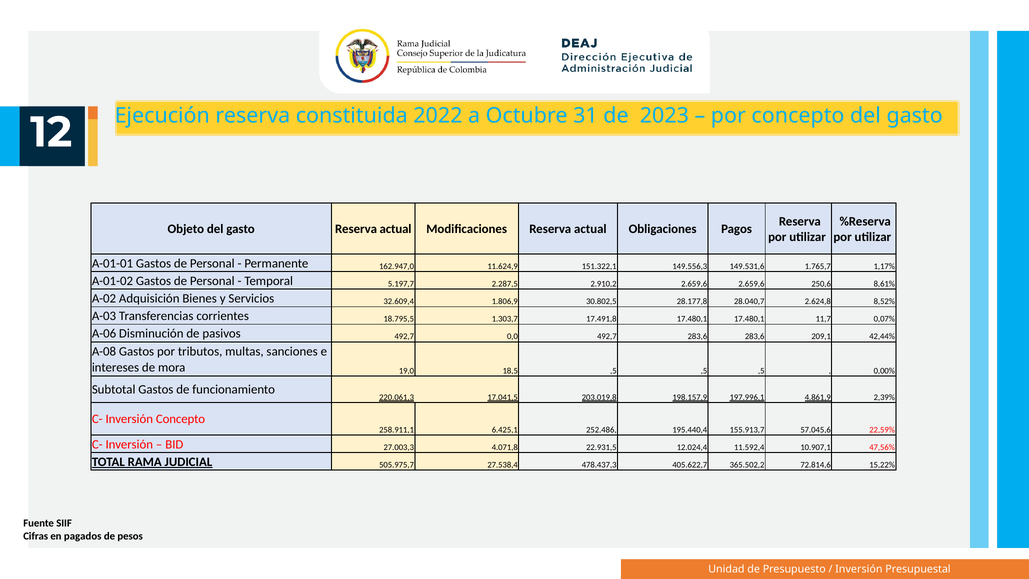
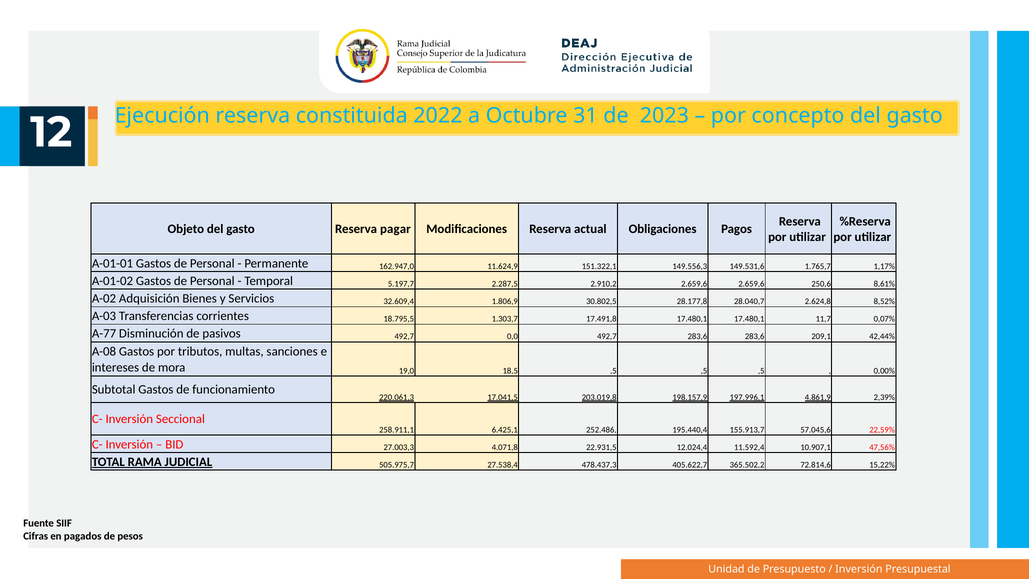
gasto Reserva actual: actual -> pagar (395, 229)
A-06: A-06 -> A-77 (104, 333)
Inversión Concepto: Concepto -> Seccional (180, 419)
